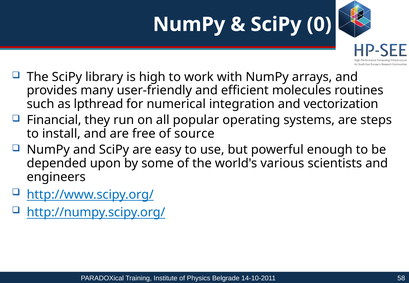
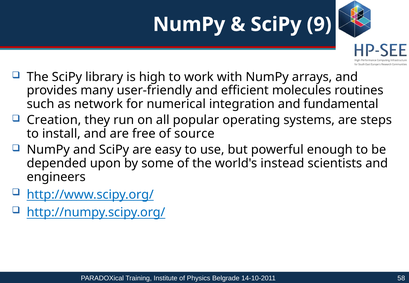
0: 0 -> 9 (319, 24)
lpthread: lpthread -> network (98, 104)
vectorization: vectorization -> fundamental (341, 104)
Financial: Financial -> Creation (54, 120)
various: various -> instead (282, 163)
